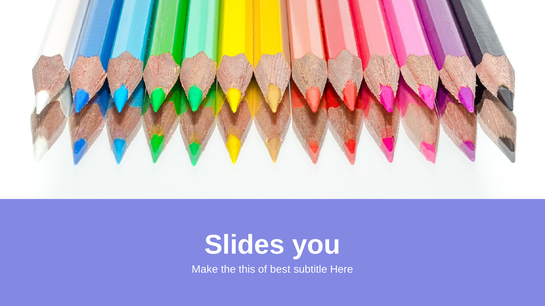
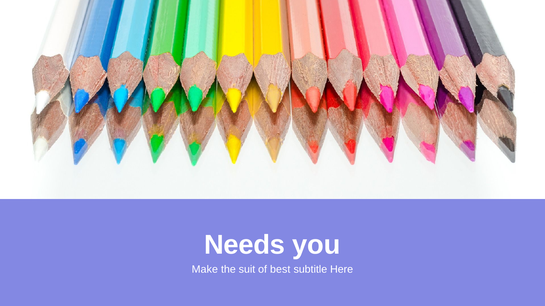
Slides: Slides -> Needs (245, 245)
this: this -> suit (247, 270)
